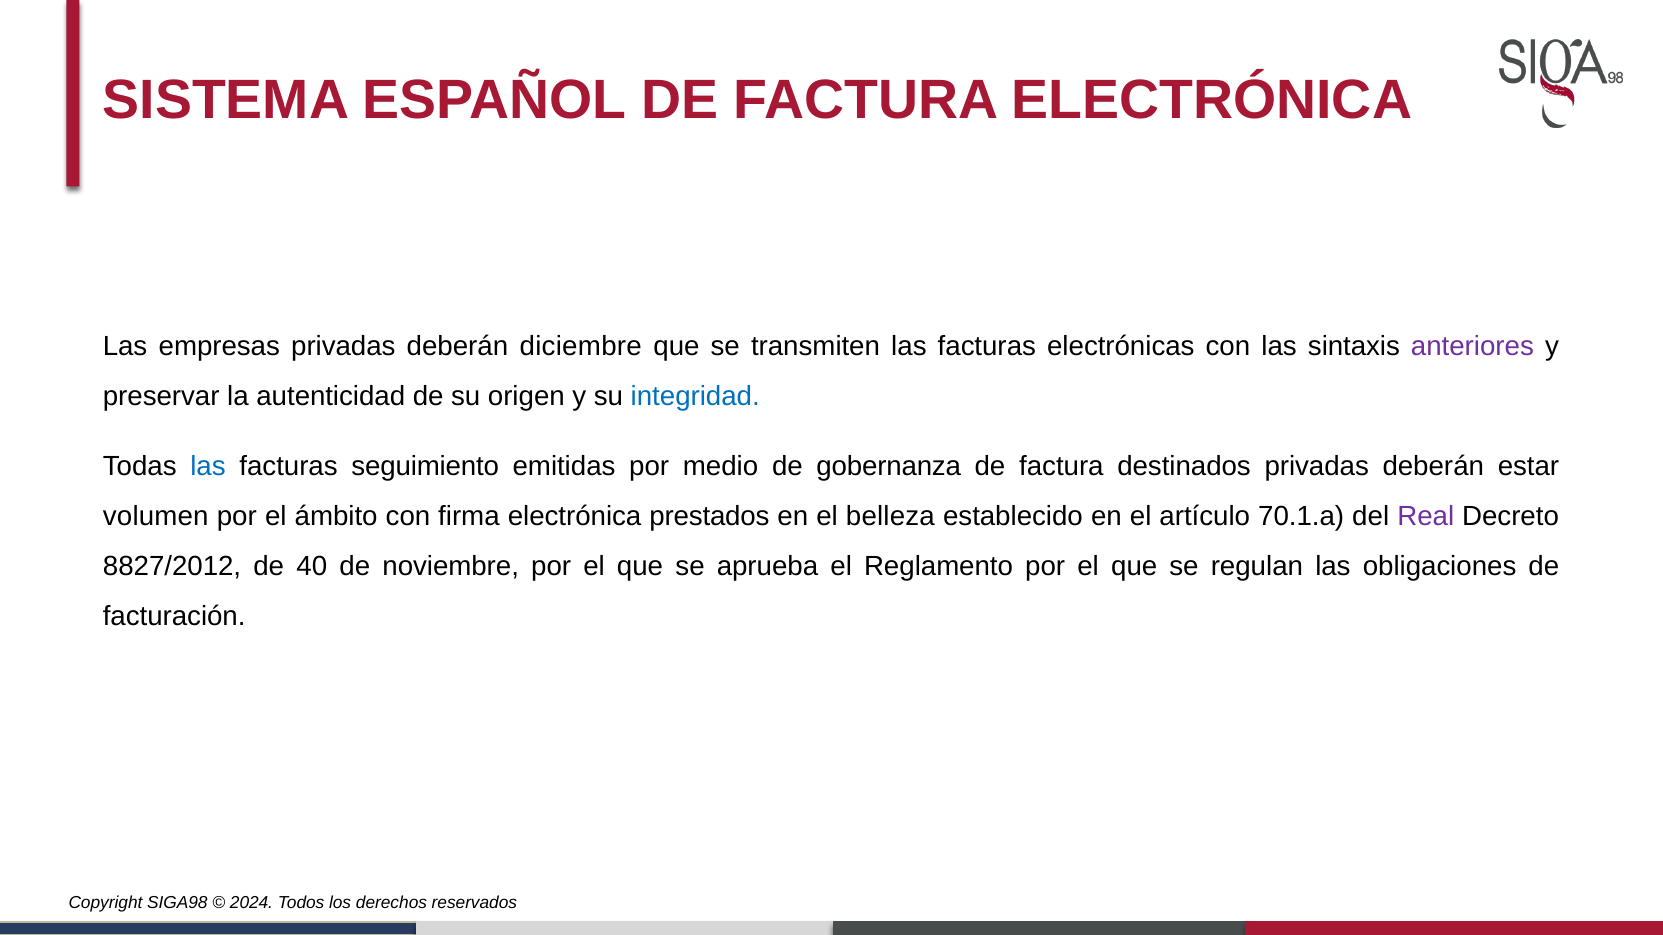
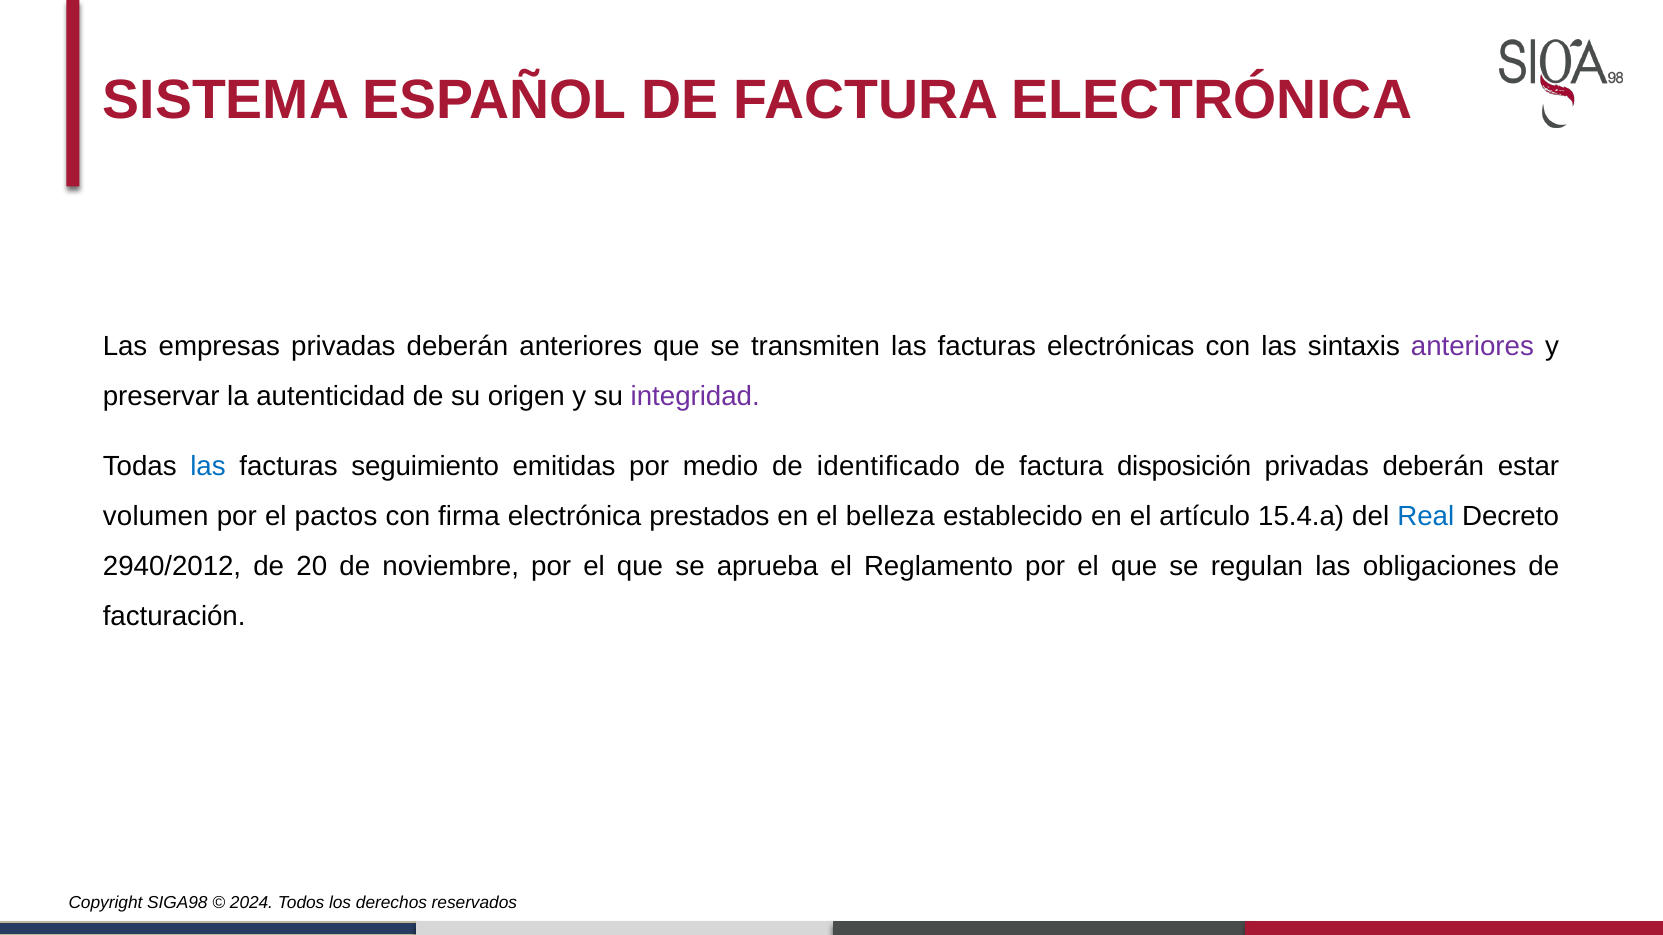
deberán diciembre: diciembre -> anteriores (581, 346)
integridad colour: blue -> purple (695, 396)
gobernanza: gobernanza -> identificado (889, 467)
destinados: destinados -> disposición (1184, 467)
ámbito: ámbito -> pactos (336, 517)
70.1.a: 70.1.a -> 15.4.a (1301, 517)
Real colour: purple -> blue (1426, 517)
8827/2012: 8827/2012 -> 2940/2012 (172, 567)
40: 40 -> 20 (312, 567)
